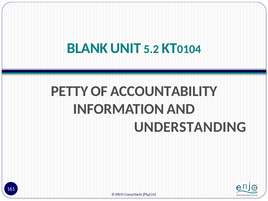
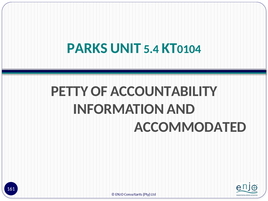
BLANK: BLANK -> PARKS (87, 48)
5.2: 5.2 -> 5.4 (151, 49)
UNDERSTANDING: UNDERSTANDING -> ACCOMMODATED (190, 127)
